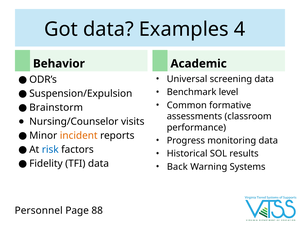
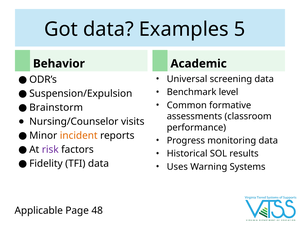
4: 4 -> 5 (240, 29)
risk colour: blue -> purple (50, 150)
Back: Back -> Uses (177, 167)
Personnel: Personnel -> Applicable (39, 211)
88: 88 -> 48 (97, 211)
